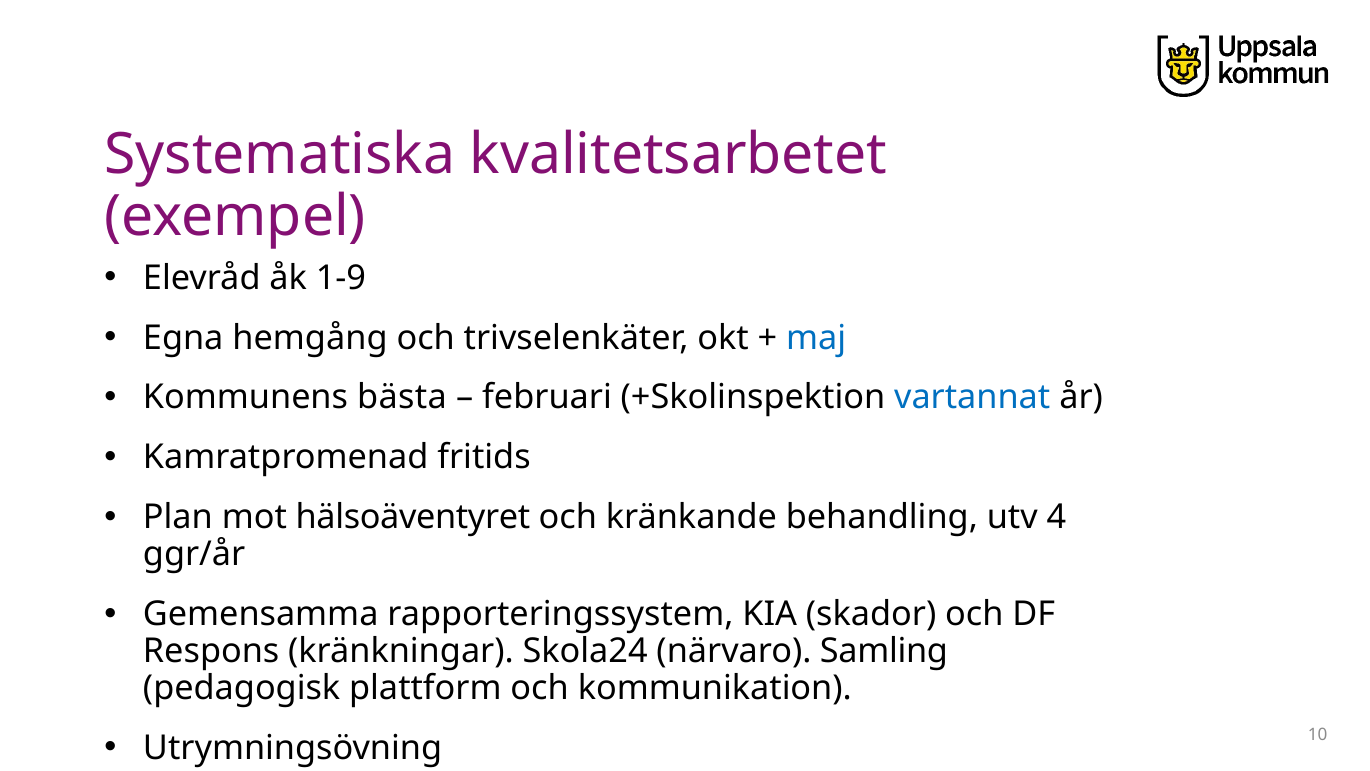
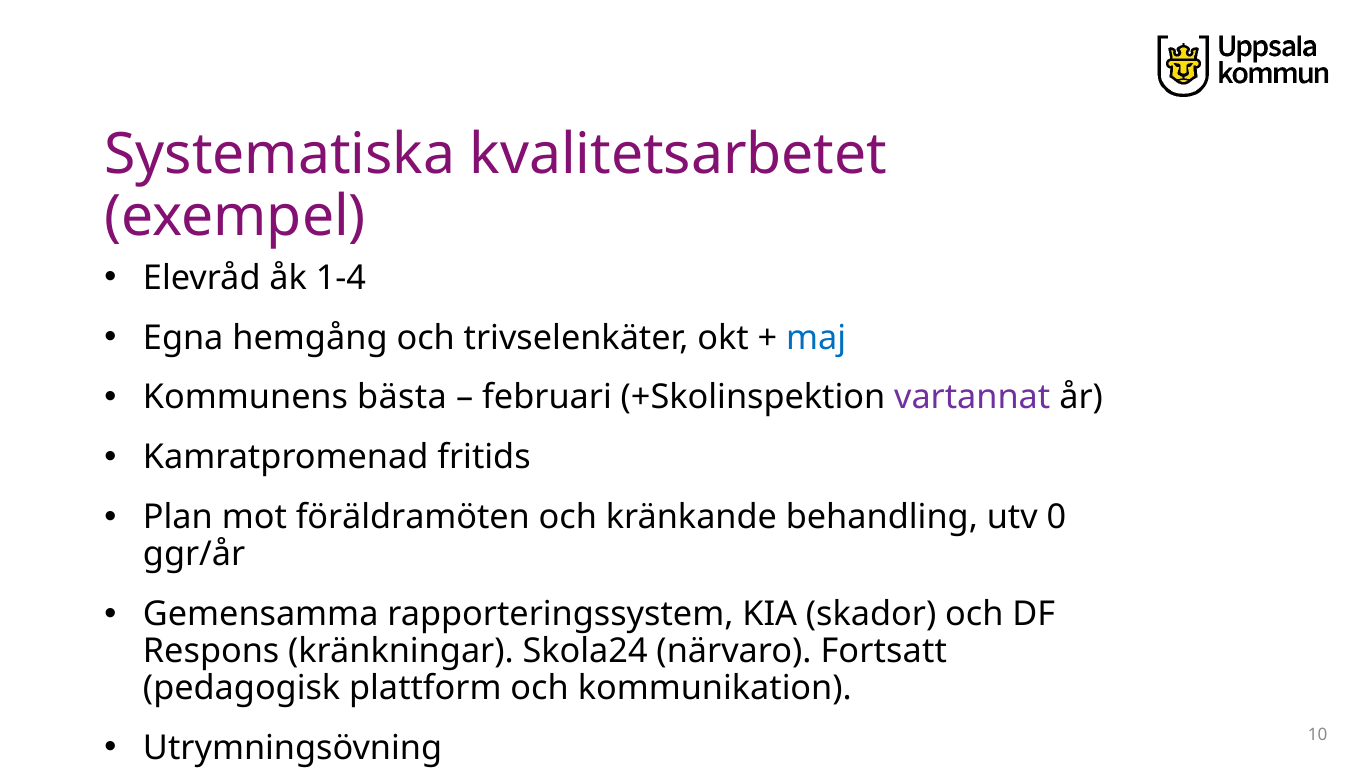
1-9: 1-9 -> 1-4 (341, 278)
vartannat colour: blue -> purple (972, 397)
hälsoäventyret: hälsoäventyret -> föräldramöten (413, 517)
4: 4 -> 0 (1056, 517)
Samling: Samling -> Fortsatt (884, 651)
